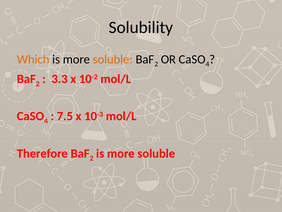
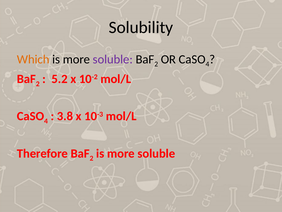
soluble colour: orange -> purple (113, 59)
3.3: 3.3 -> 5.2 (60, 79)
7.5: 7.5 -> 3.8 (65, 116)
